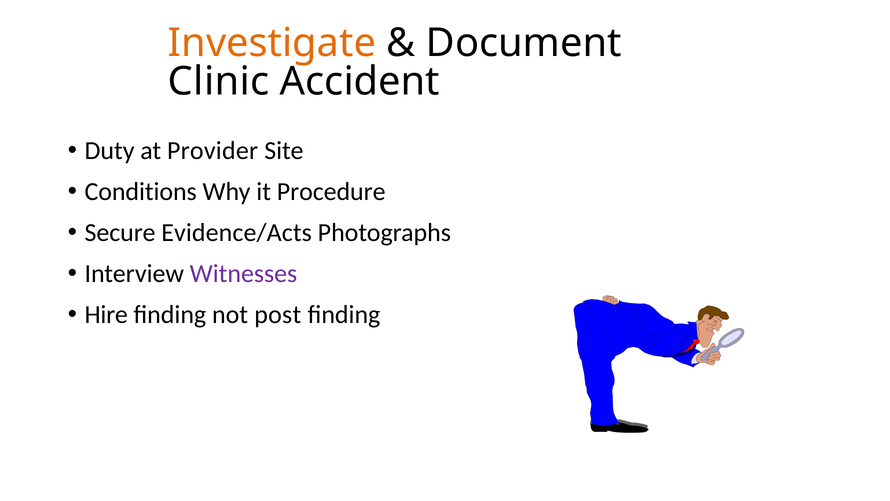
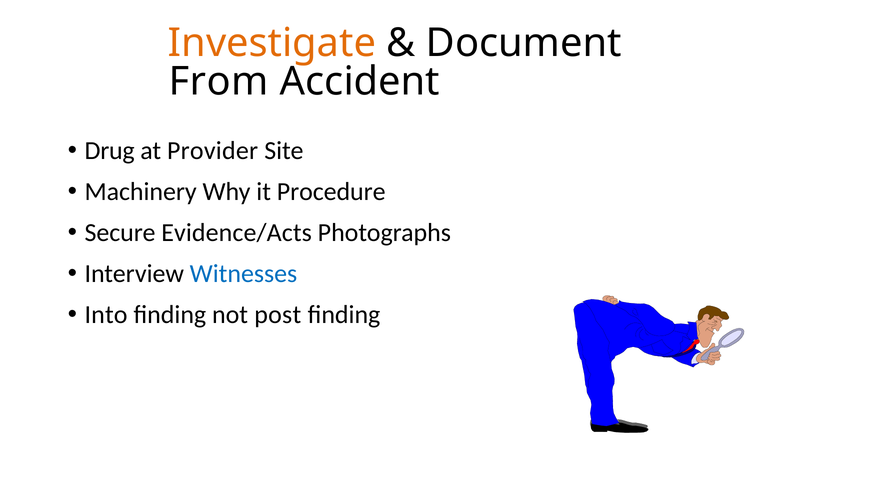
Clinic: Clinic -> From (219, 81)
Duty: Duty -> Drug (110, 150)
Conditions: Conditions -> Machinery (141, 191)
Witnesses colour: purple -> blue (243, 274)
Hire: Hire -> Into (106, 315)
